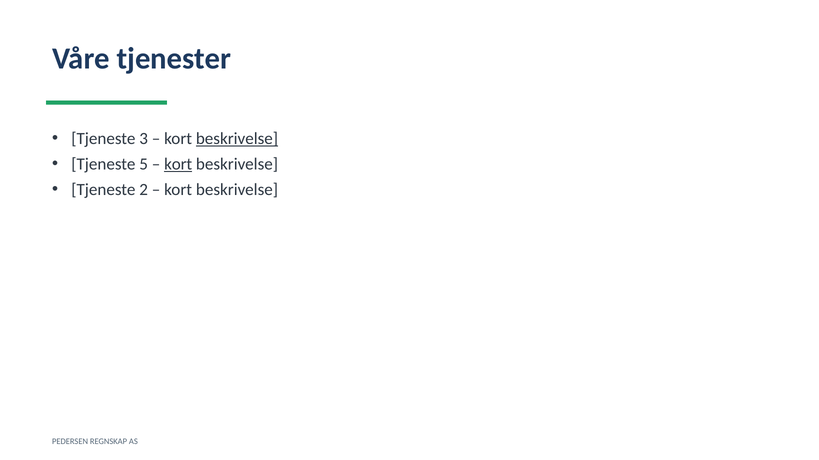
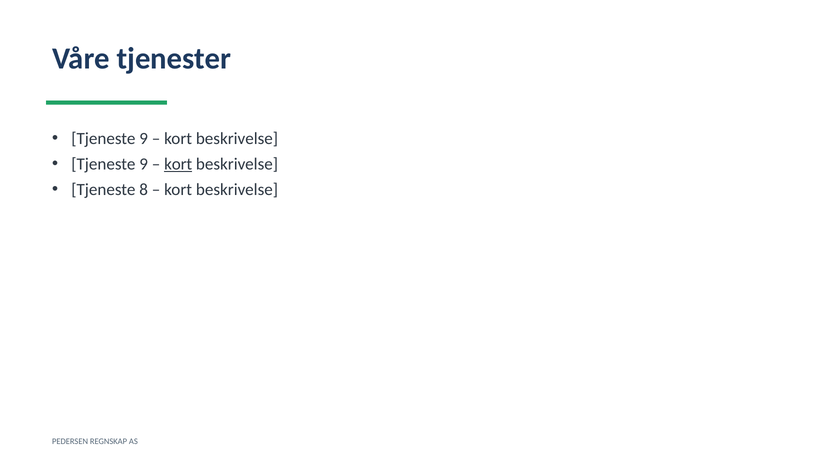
3: 3 -> 9 (144, 139)
beskrivelse underline: present -> none (237, 139)
5: 5 -> 9 (144, 164)
2: 2 -> 8 (144, 190)
